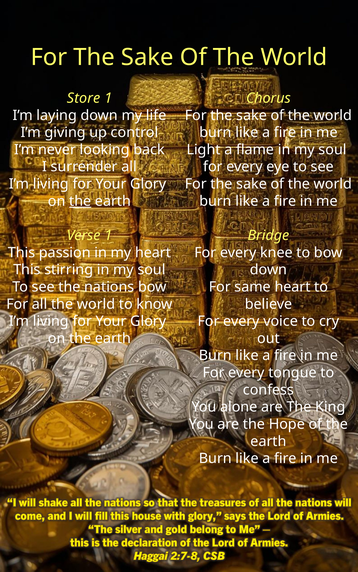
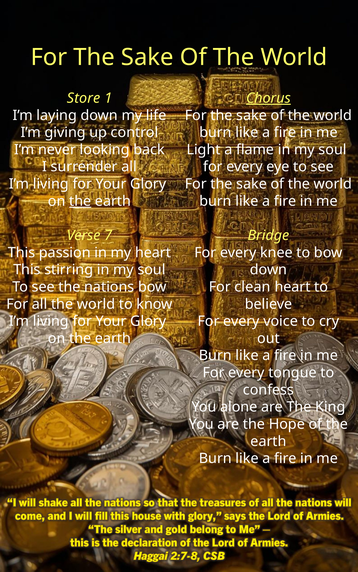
Chorus underline: none -> present (268, 98)
Verse 1: 1 -> 7 (108, 236)
same: same -> clean (253, 287)
